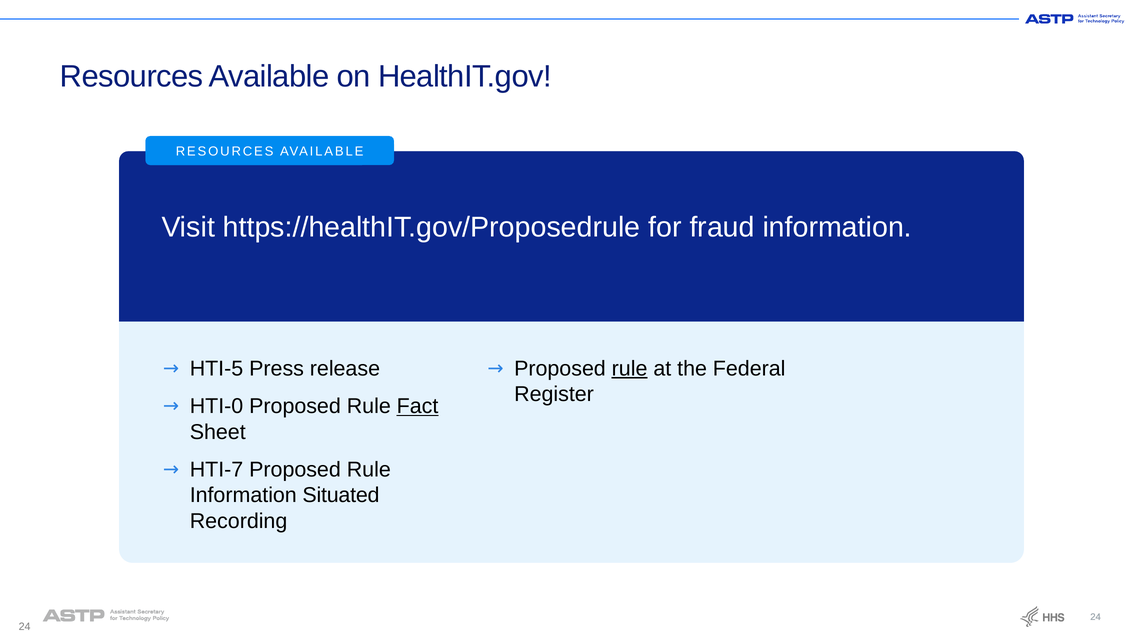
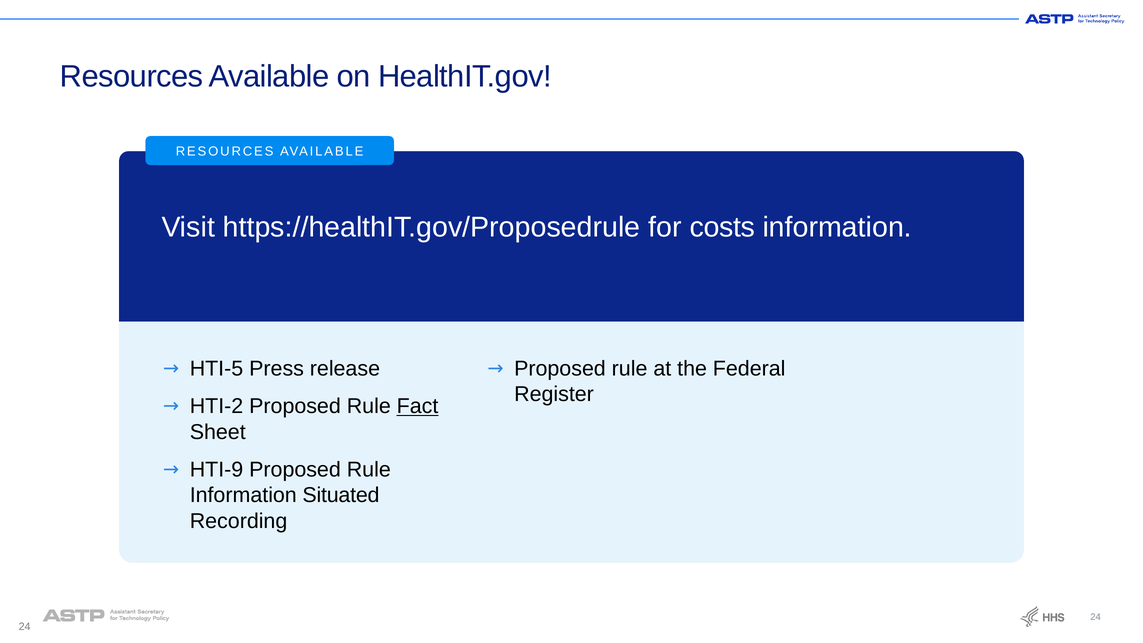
fraud: fraud -> costs (722, 227)
rule underline: present -> none (630, 369)
HTI-0: HTI-0 -> HTI-2 (217, 406)
HTI-7: HTI-7 -> HTI-9 (217, 470)
